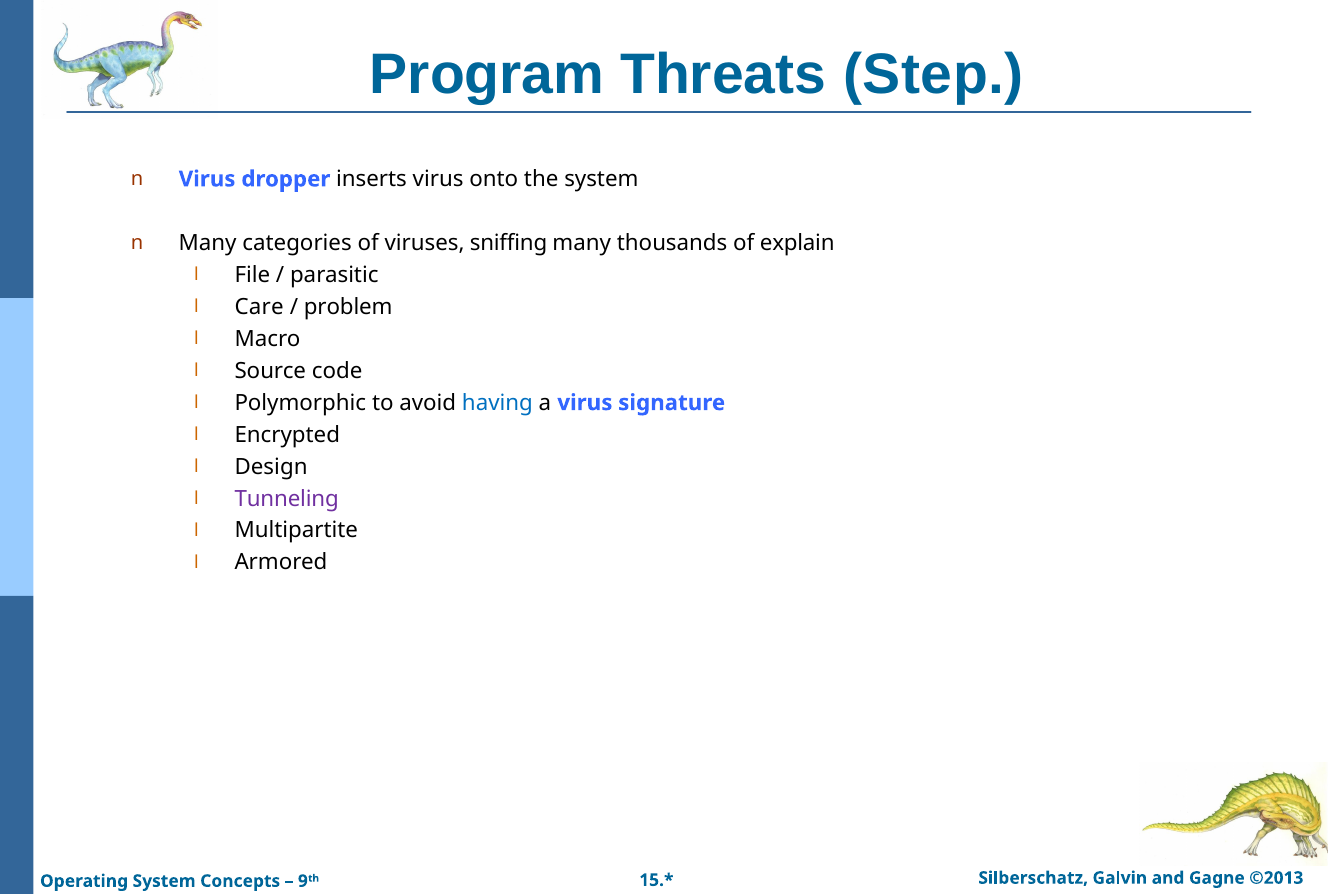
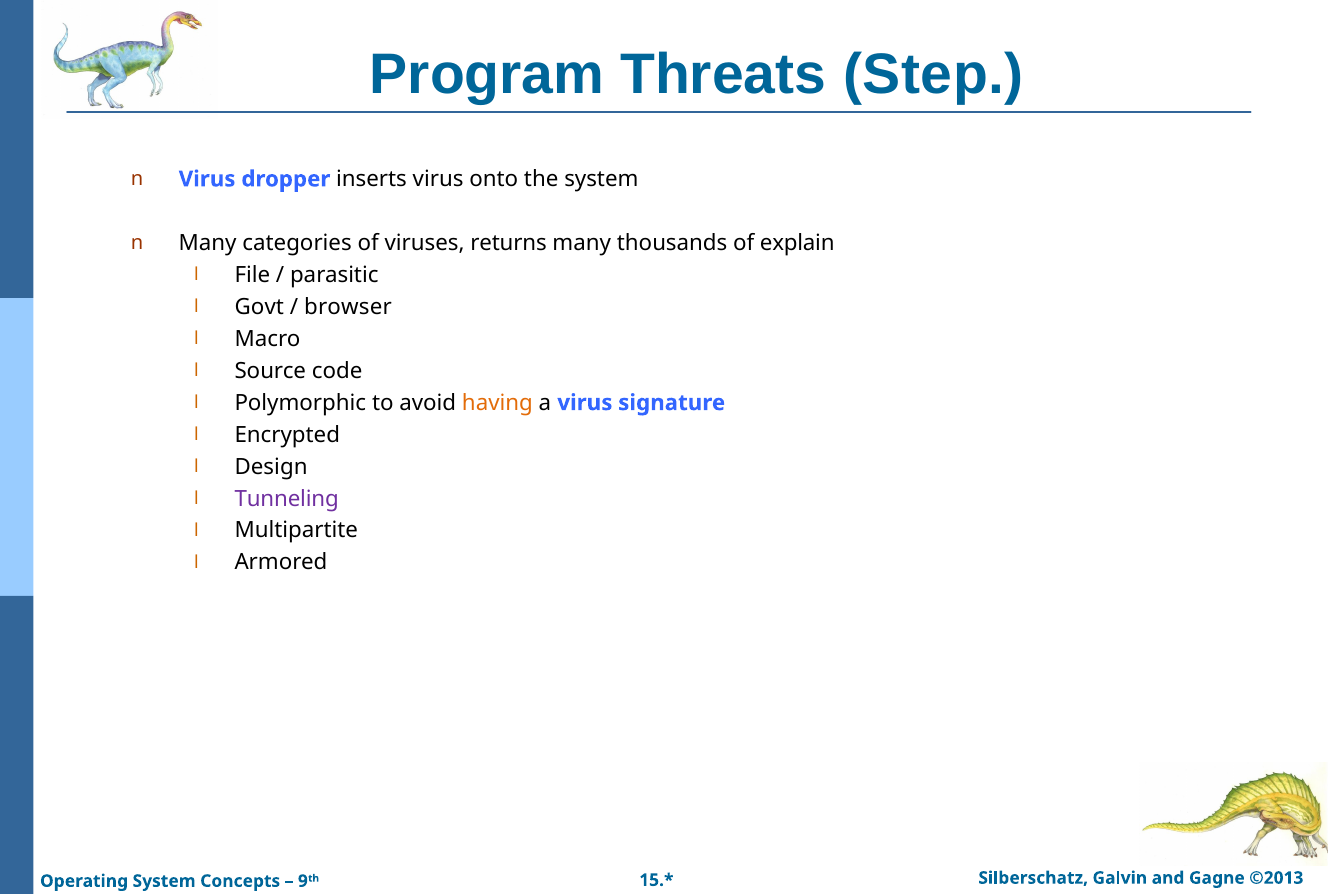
sniffing: sniffing -> returns (509, 243)
Care: Care -> Govt (259, 307)
problem: problem -> browser (348, 307)
having colour: blue -> orange (497, 402)
